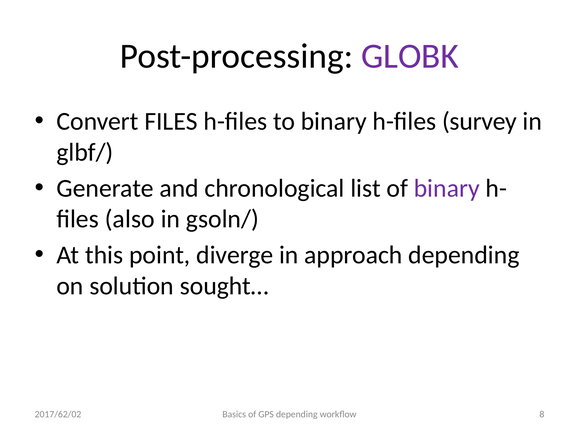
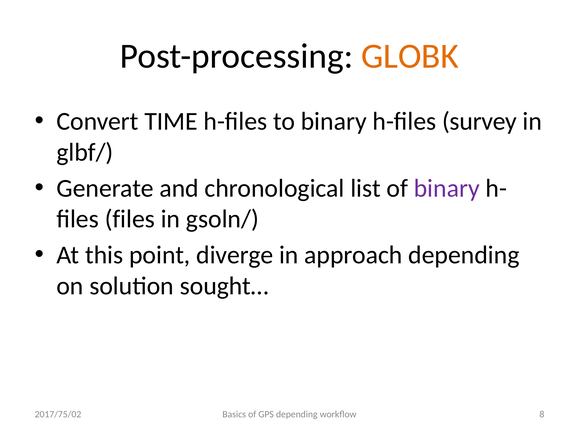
GLOBK colour: purple -> orange (410, 56)
Convert FILES: FILES -> TIME (171, 121)
also: also -> files (130, 219)
2017/62/02: 2017/62/02 -> 2017/75/02 (58, 415)
